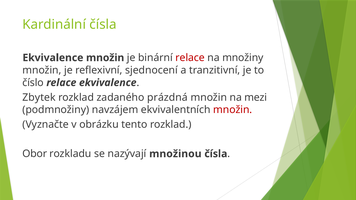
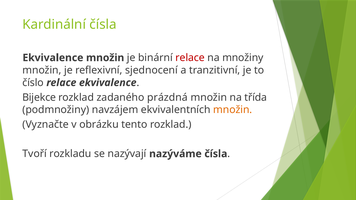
Zbytek: Zbytek -> Bijekce (39, 97)
mezi: mezi -> třída (256, 97)
množin colour: red -> orange (233, 110)
Obor: Obor -> Tvoří (35, 154)
množinou: množinou -> nazýváme (175, 154)
